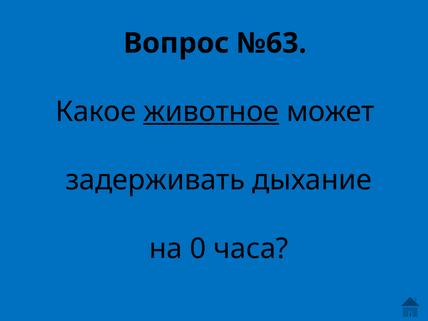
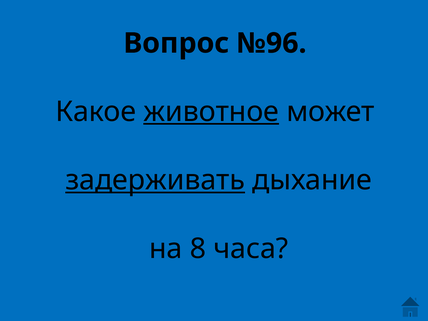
№63: №63 -> №96 (272, 43)
задерживать underline: none -> present (155, 180)
0: 0 -> 8 (198, 249)
